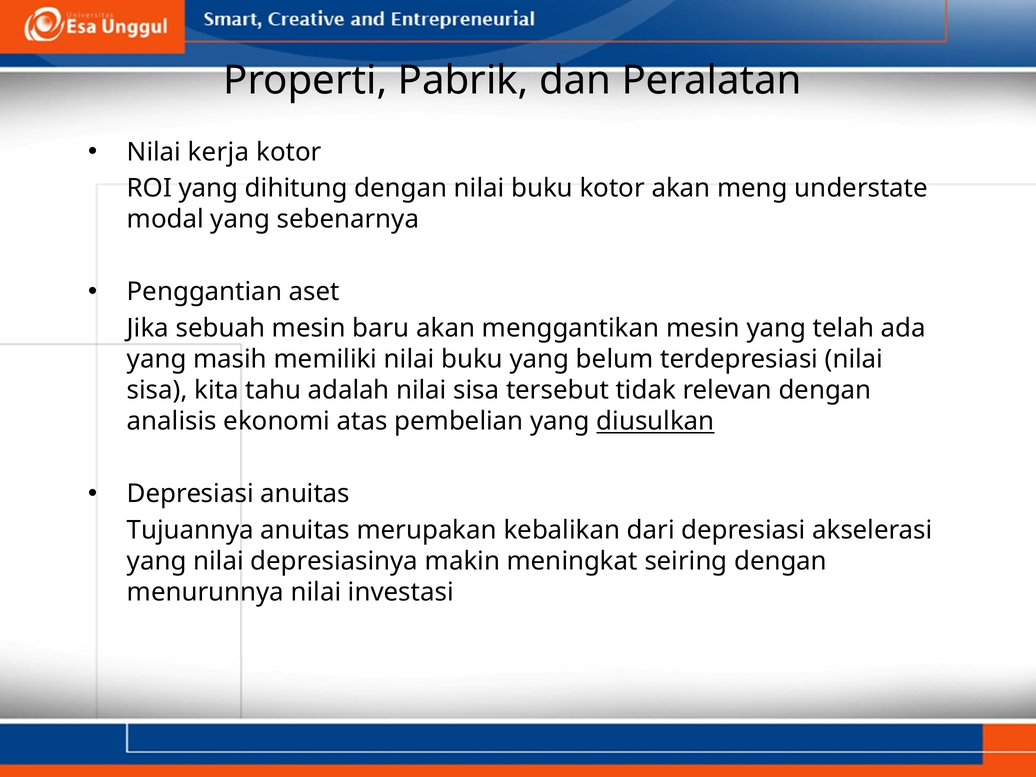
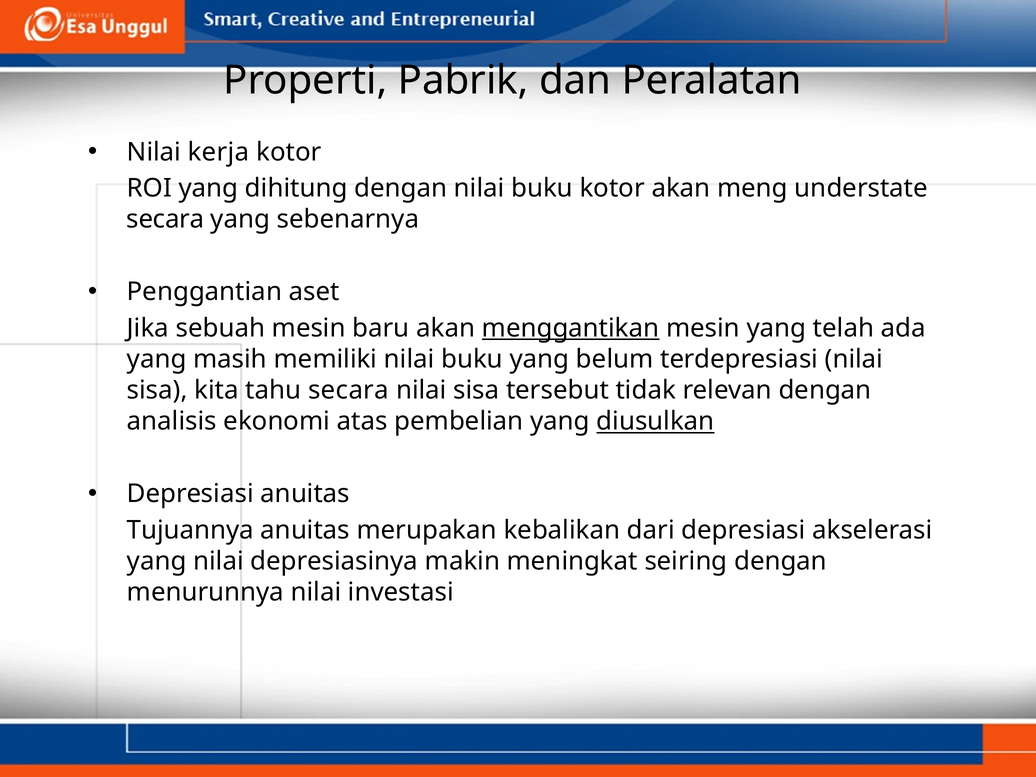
modal: modal -> secara (165, 219)
menggantikan underline: none -> present (571, 328)
tahu adalah: adalah -> secara (349, 390)
